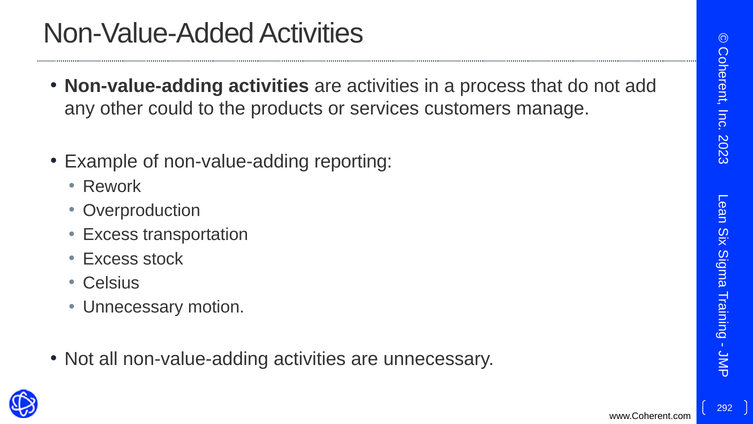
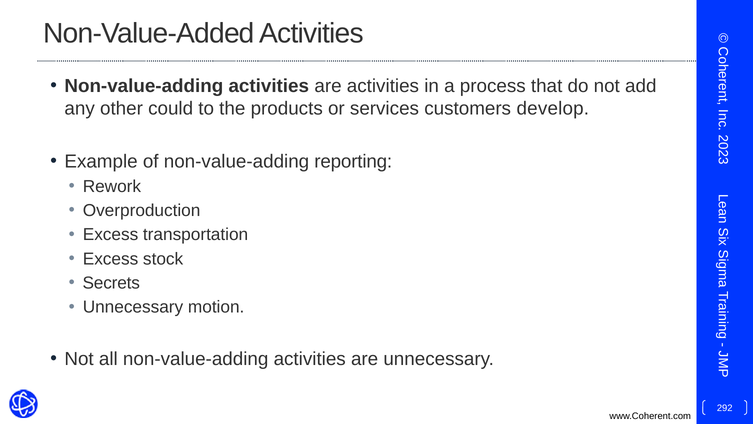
manage: manage -> develop (553, 109)
Celsius: Celsius -> Secrets (111, 283)
